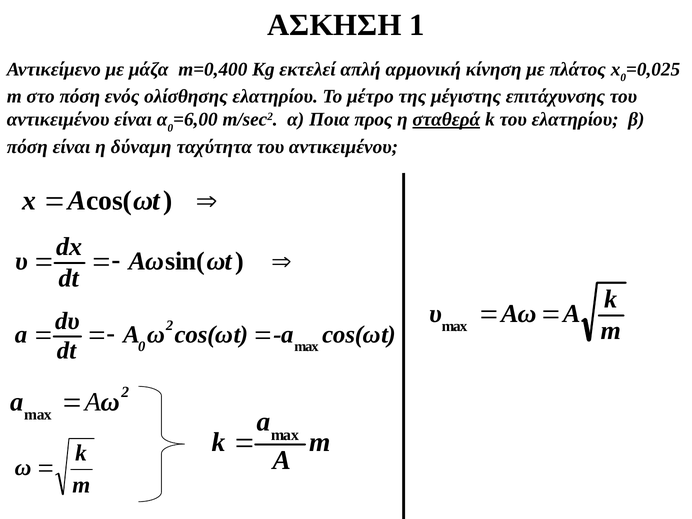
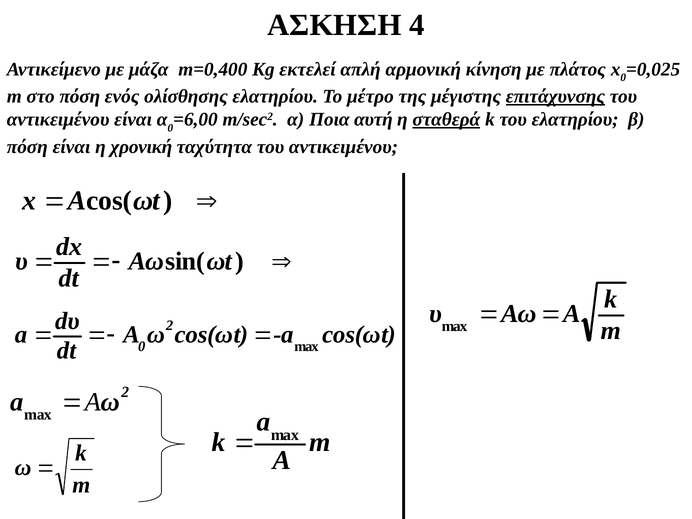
1: 1 -> 4 (417, 25)
επιτάχυνσης underline: none -> present (555, 96)
προς: προς -> αυτή (373, 120)
δύναμη: δύναμη -> χρονική (141, 147)
